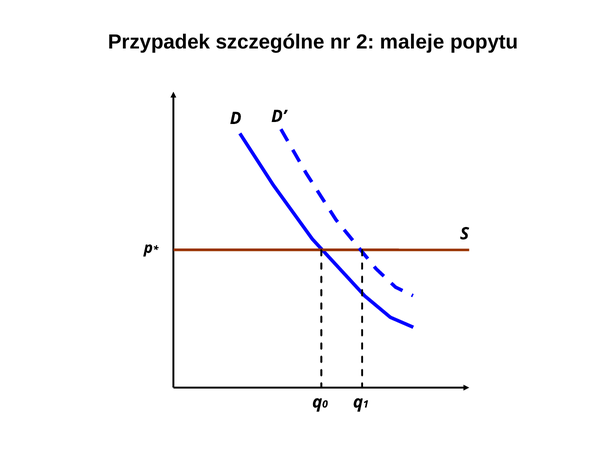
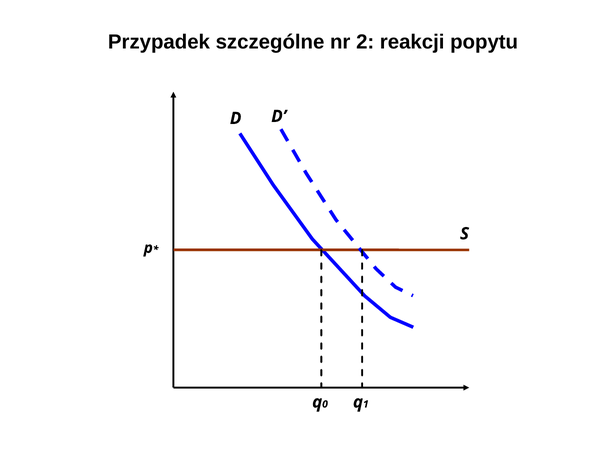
maleje: maleje -> reakcji (412, 42)
